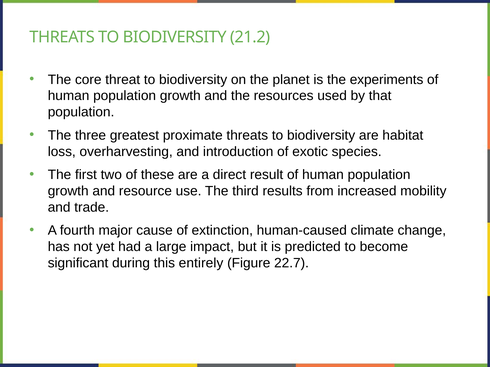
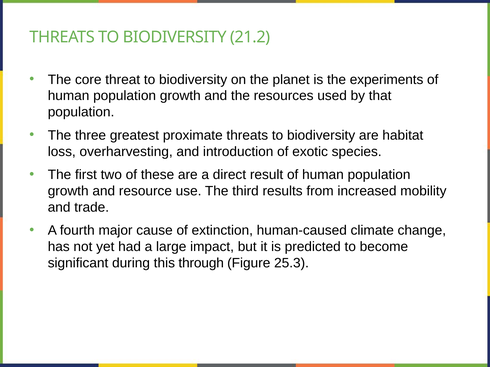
entirely: entirely -> through (201, 263)
22.7: 22.7 -> 25.3 (292, 263)
